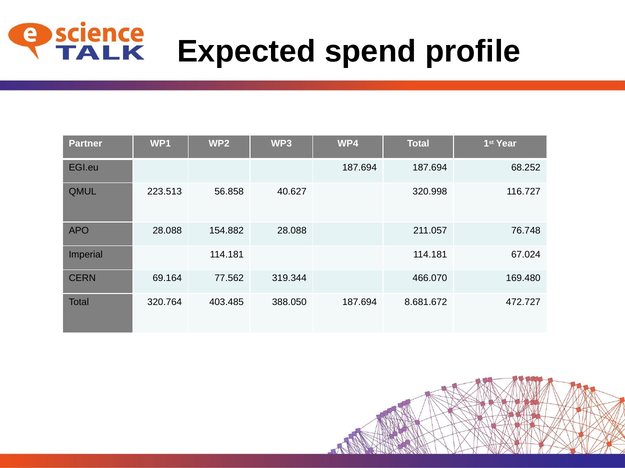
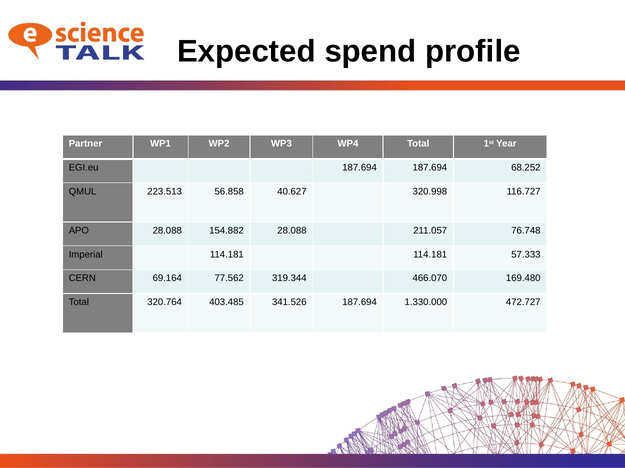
67.024: 67.024 -> 57.333 (526, 255)
388.050: 388.050 -> 341.526 (289, 303)
8.681.672: 8.681.672 -> 1.330.000 (426, 303)
